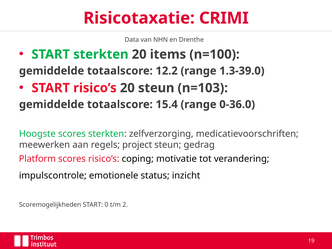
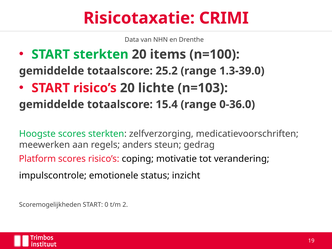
12.2: 12.2 -> 25.2 (167, 71)
20 steun: steun -> lichte (156, 88)
project: project -> anders (137, 145)
